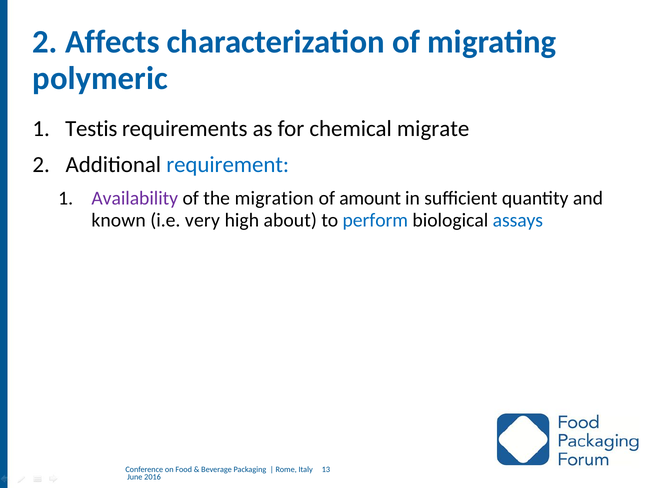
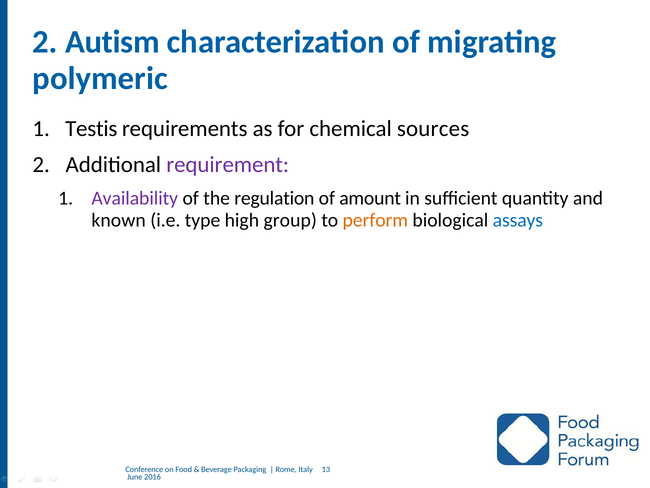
Affects: Affects -> Autism (112, 42)
migrate: migrate -> sources (433, 129)
requirement colour: blue -> purple (228, 164)
migration: migration -> regulation (274, 198)
very: very -> type (203, 220)
about: about -> group (290, 220)
perform colour: blue -> orange (375, 220)
